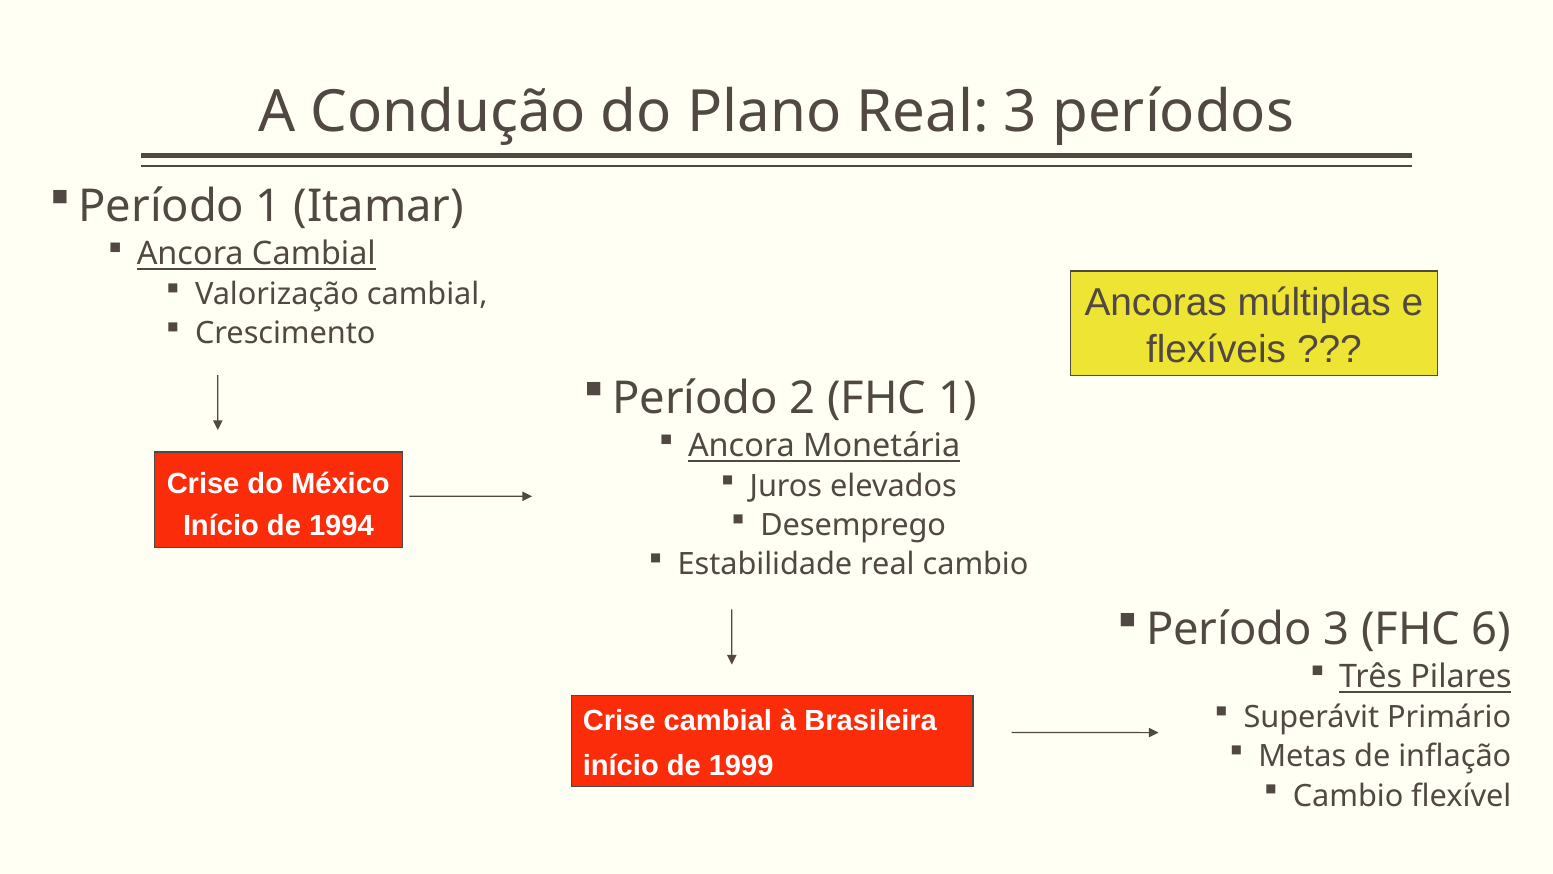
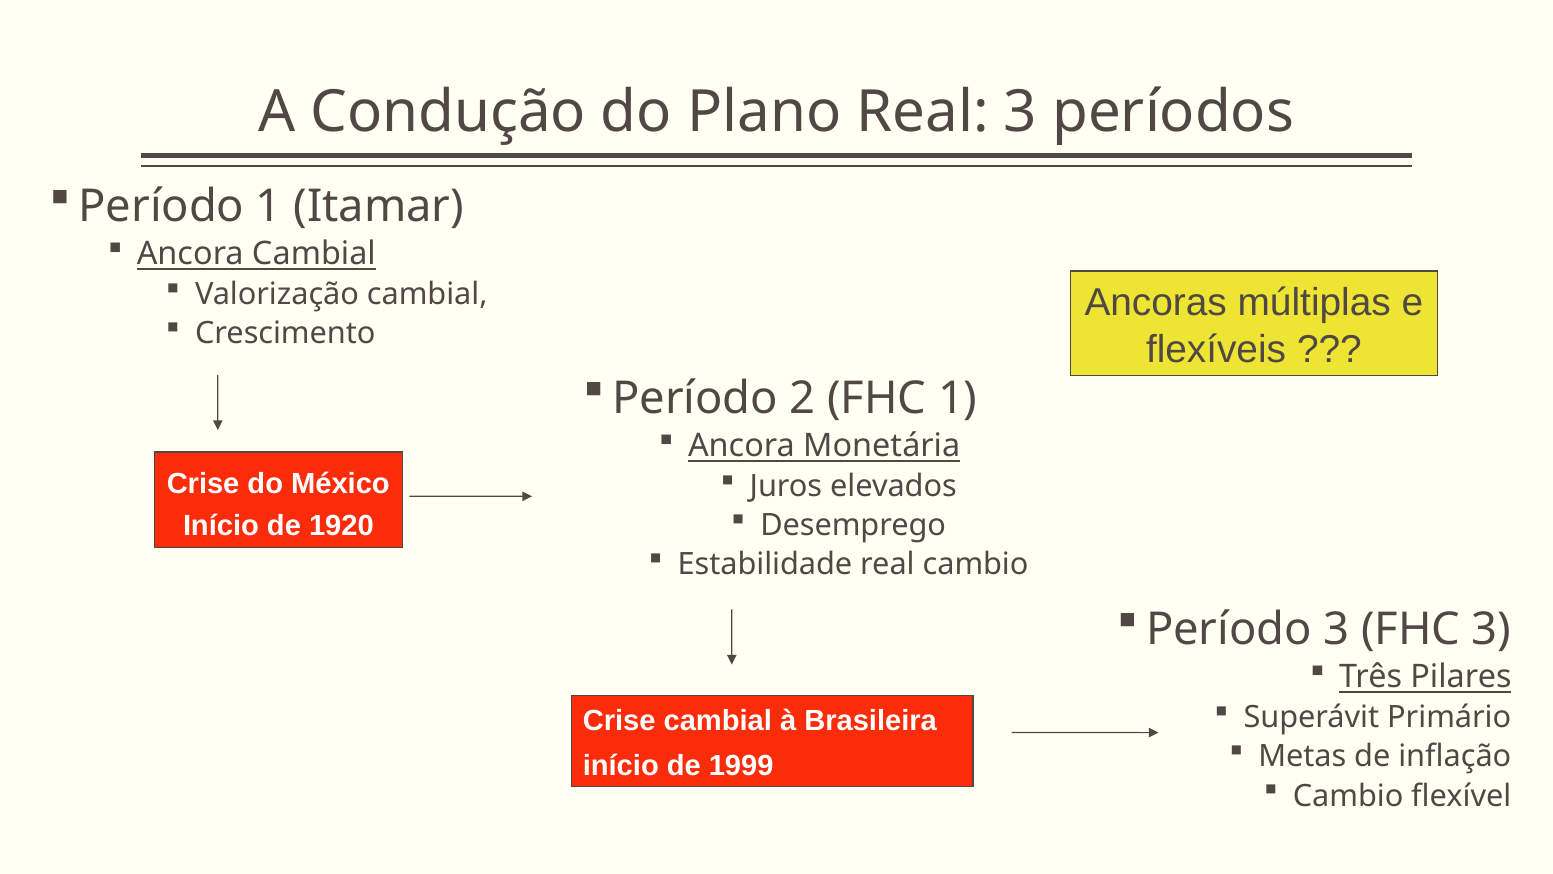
1994: 1994 -> 1920 (341, 526)
FHC 6: 6 -> 3 (1492, 629)
